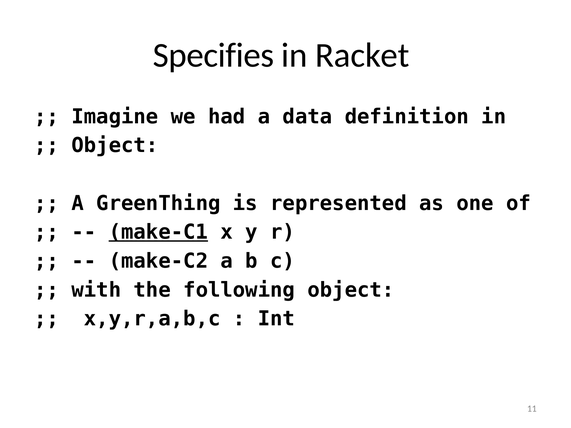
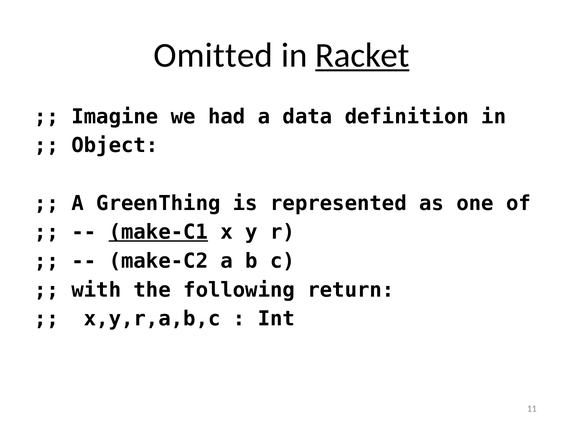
Specifies: Specifies -> Omitted (213, 55)
Racket underline: none -> present (362, 55)
following object: object -> return (351, 290)
